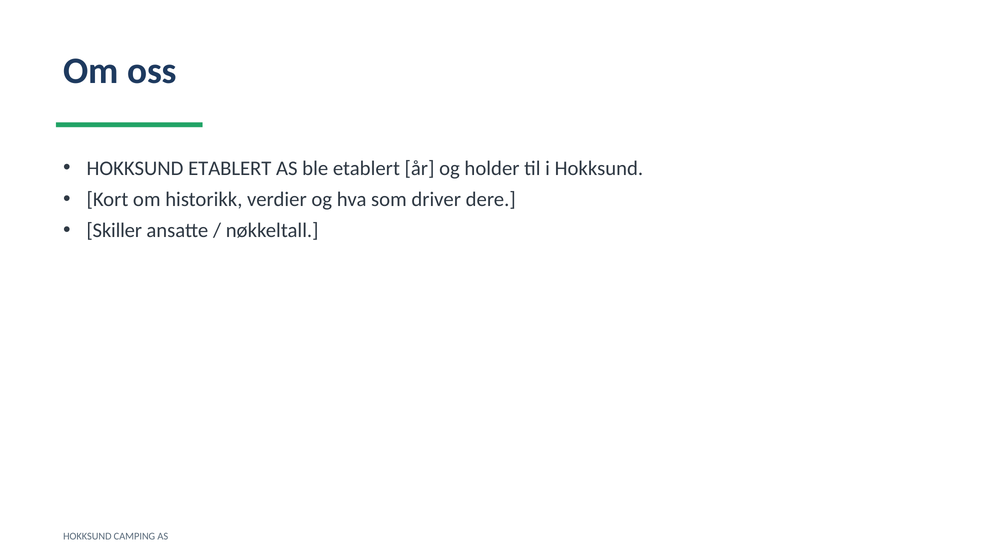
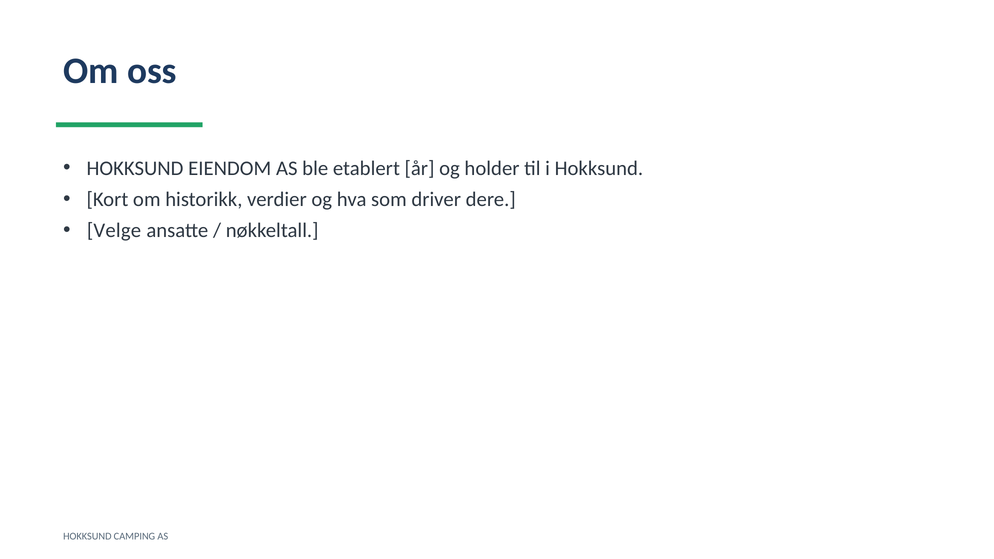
HOKKSUND ETABLERT: ETABLERT -> EIENDOM (230, 168)
Skiller: Skiller -> Velge (114, 231)
